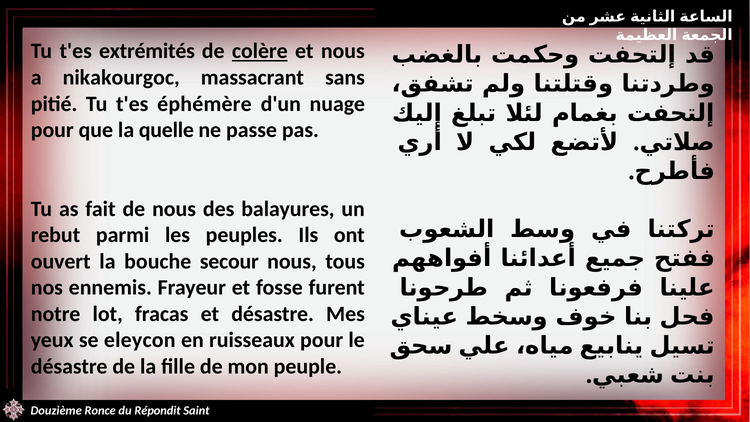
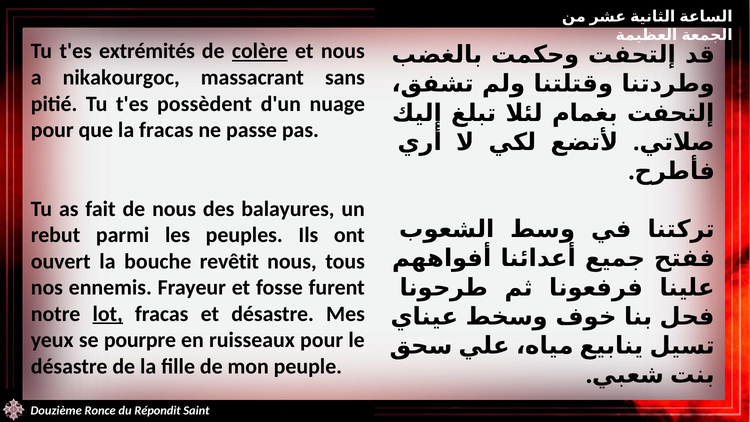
éphémère: éphémère -> possèdent (204, 104)
la quelle: quelle -> fracas (166, 130)
secour: secour -> revêtit (229, 261)
lot underline: none -> present (108, 314)
eleycon: eleycon -> pourpre (140, 340)
